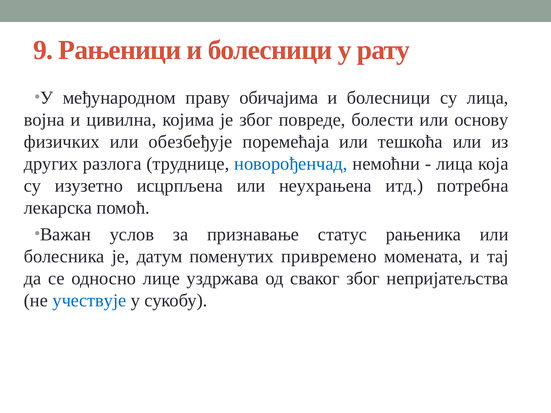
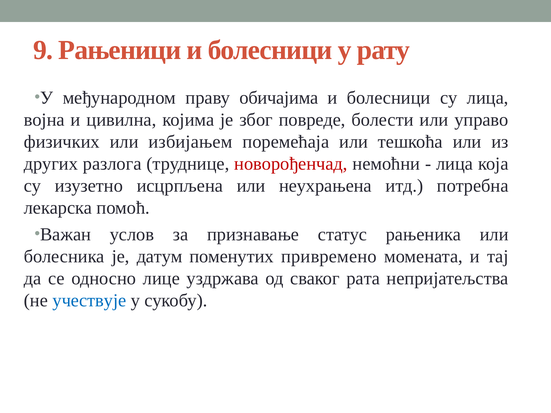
основу: основу -> управо (481, 120)
обезбеђује: обезбеђује -> избијањем (191, 142)
новорођенчад colour: blue -> red (291, 164)
сваког због: због -> рата (363, 279)
